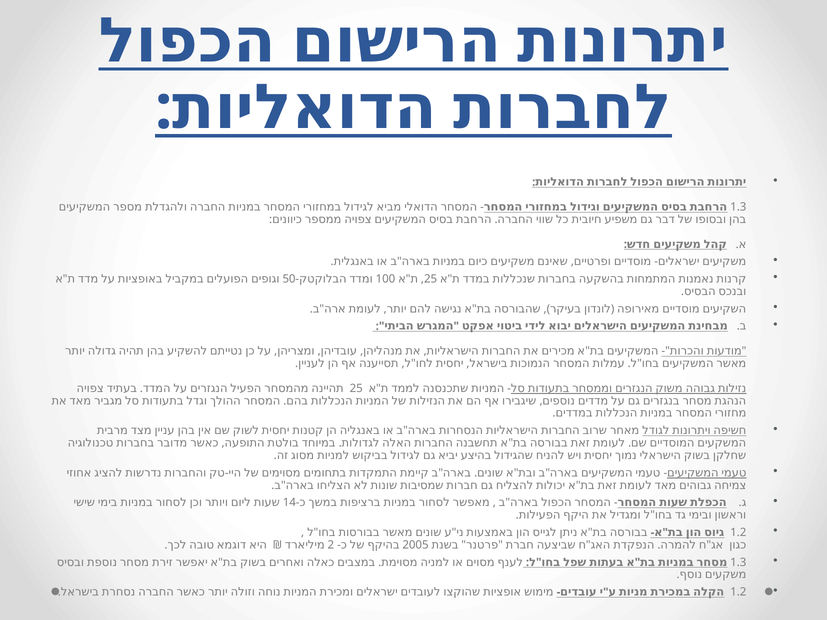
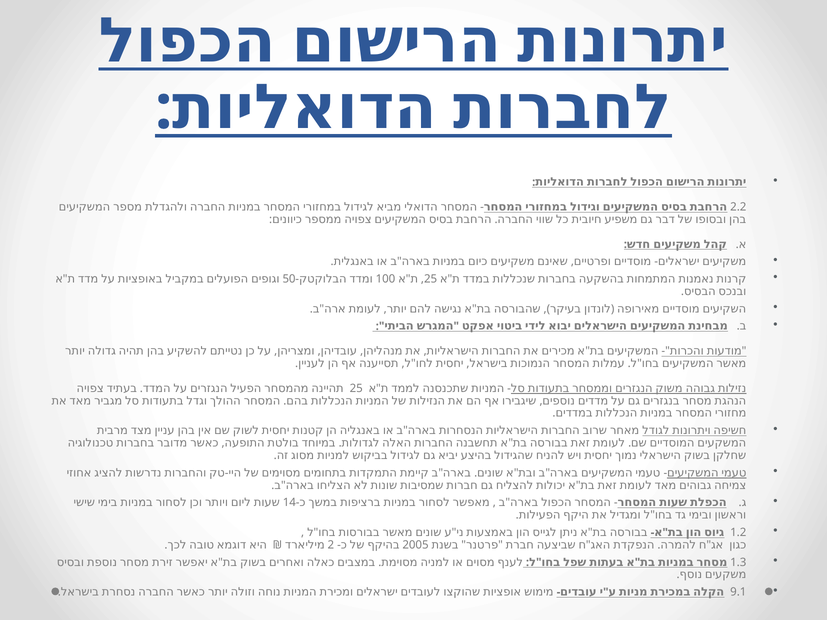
1.3: 1.3 -> 2.2 (738, 207)
1.2: 1.2 -> 9.1 (738, 592)
